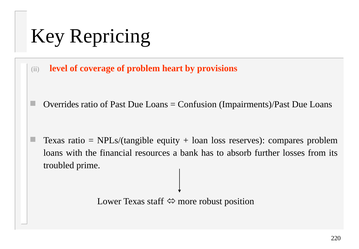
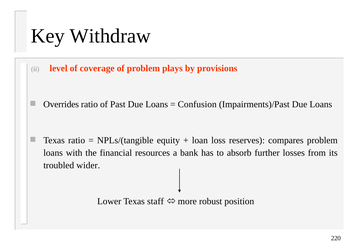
Repricing: Repricing -> Withdraw (110, 36)
heart: heart -> plays (172, 68)
prime: prime -> wider (88, 165)
